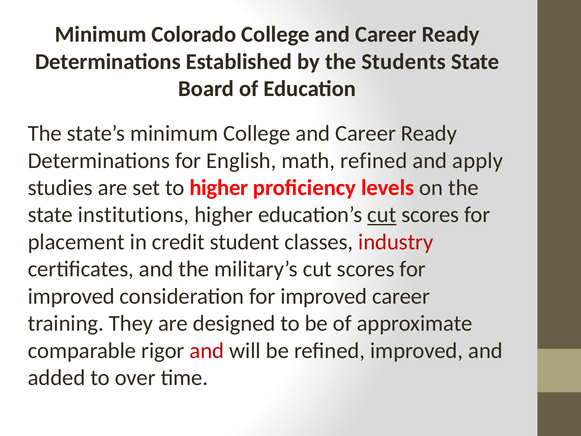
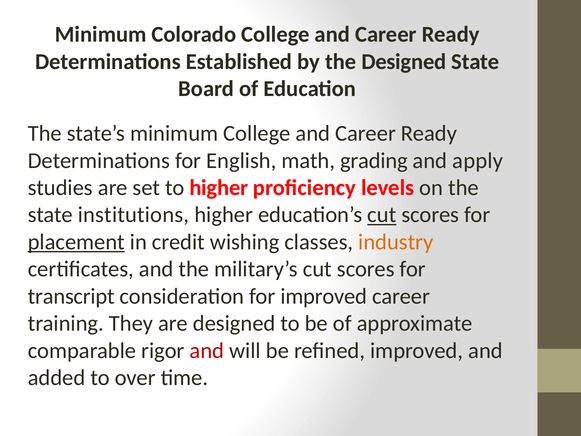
the Students: Students -> Designed (404, 62)
math refined: refined -> grading (374, 160)
placement underline: none -> present (76, 242)
student: student -> wishing (245, 242)
industry colour: red -> orange (396, 242)
improved: improved -> transcript (71, 296)
